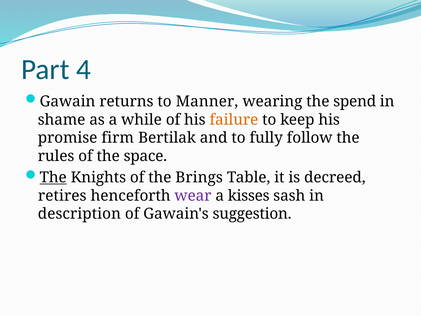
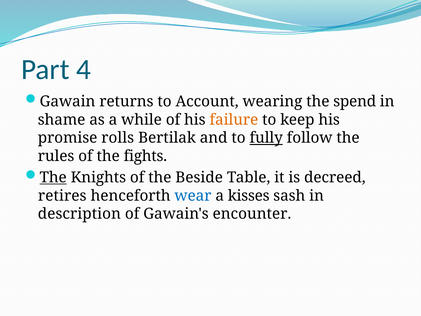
Manner: Manner -> Account (207, 101)
firm: firm -> rolls (118, 138)
fully underline: none -> present (266, 138)
space: space -> fights (145, 156)
Brings: Brings -> Beside (199, 177)
wear colour: purple -> blue (193, 196)
suggestion: suggestion -> encounter (252, 214)
